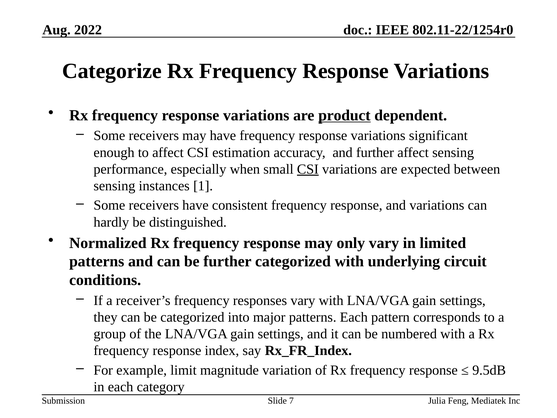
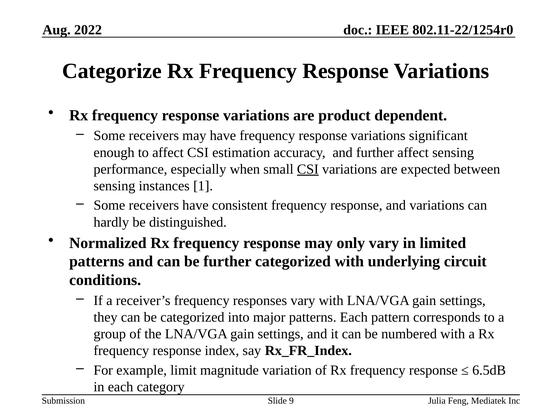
product underline: present -> none (344, 115)
9.5dB: 9.5dB -> 6.5dB (489, 370)
7: 7 -> 9 (291, 401)
